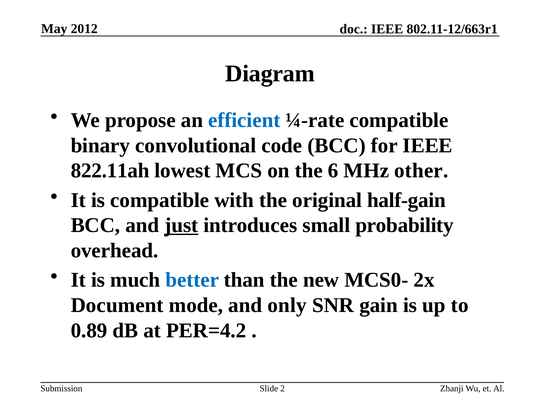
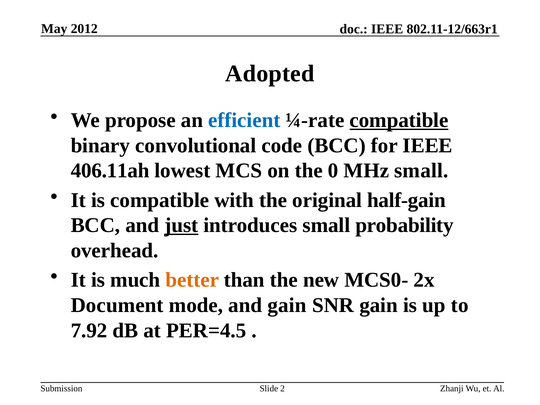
Diagram: Diagram -> Adopted (270, 74)
compatible underline: none -> present (399, 120)
822.11ah: 822.11ah -> 406.11ah (110, 171)
6: 6 -> 0 (333, 171)
MHz other: other -> small (421, 171)
better colour: blue -> orange (192, 280)
and only: only -> gain (287, 305)
0.89: 0.89 -> 7.92 (89, 330)
PER=4.2: PER=4.2 -> PER=4.5 (206, 330)
